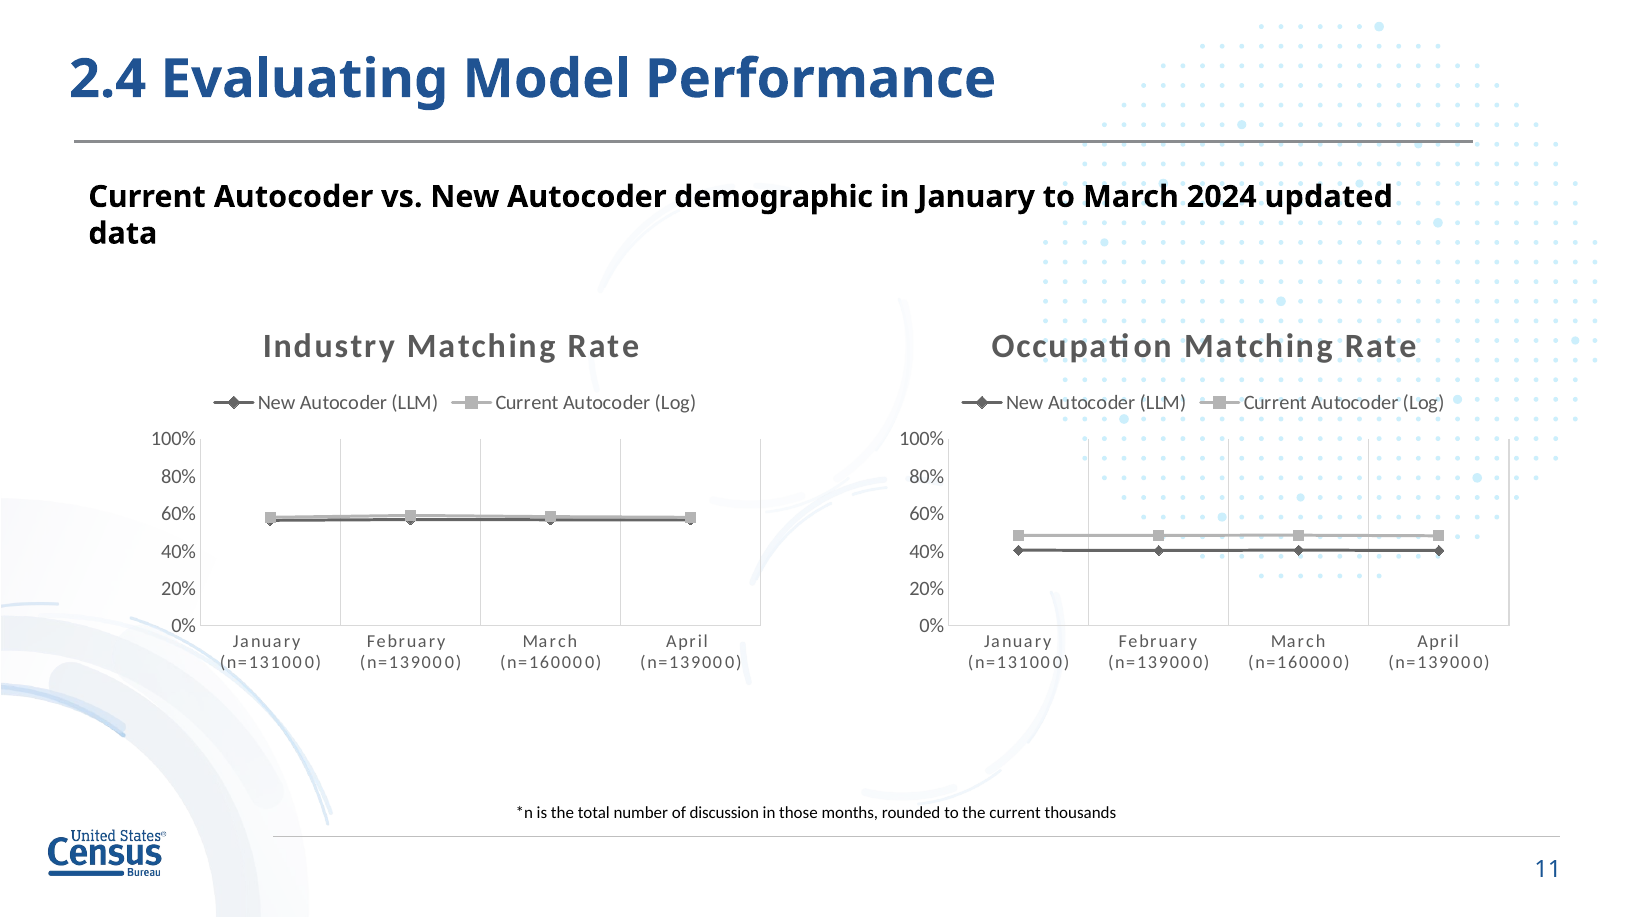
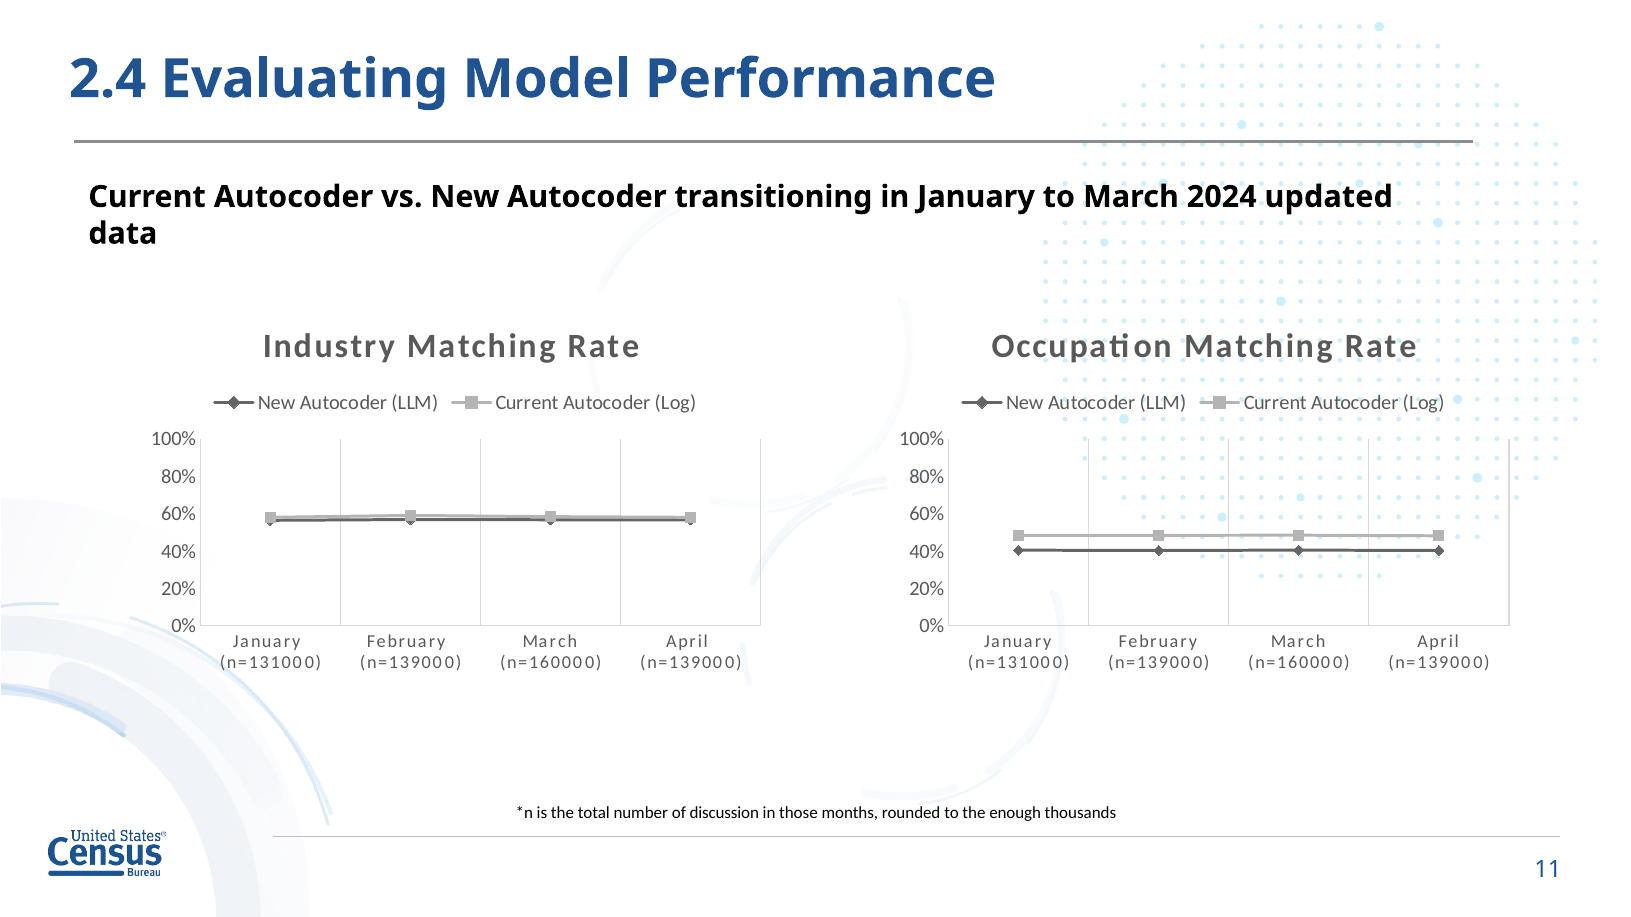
demographic: demographic -> transitioning (773, 197)
the current: current -> enough (1015, 814)
